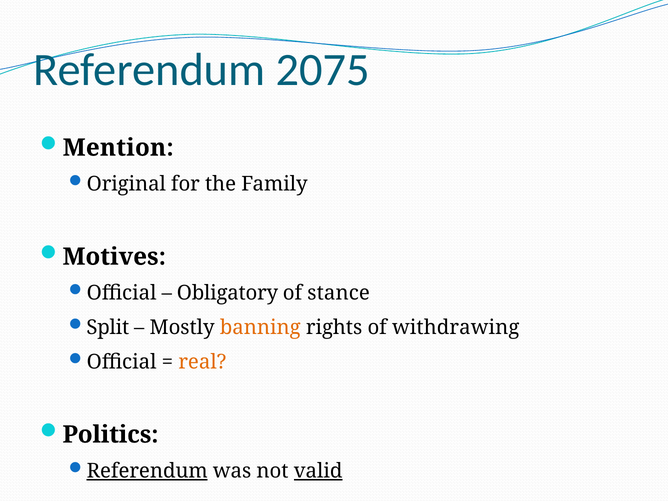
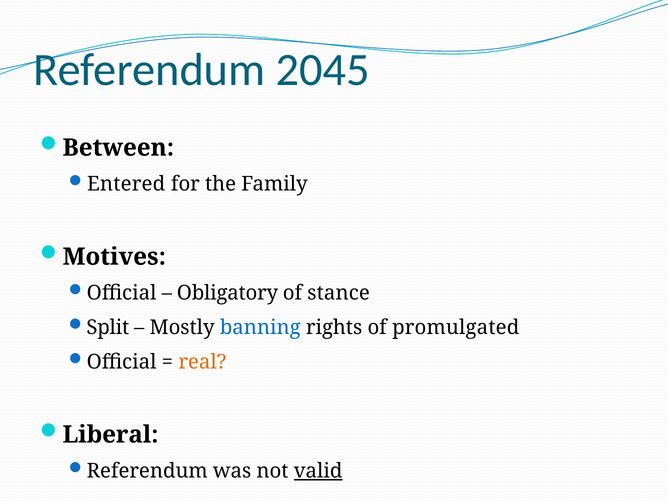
2075: 2075 -> 2045 (323, 70)
Mention: Mention -> Between (118, 148)
Original: Original -> Entered (126, 184)
banning colour: orange -> blue (260, 328)
withdrawing: withdrawing -> promulgated (456, 328)
Politics: Politics -> Liberal (111, 435)
Referendum underline: present -> none (147, 471)
